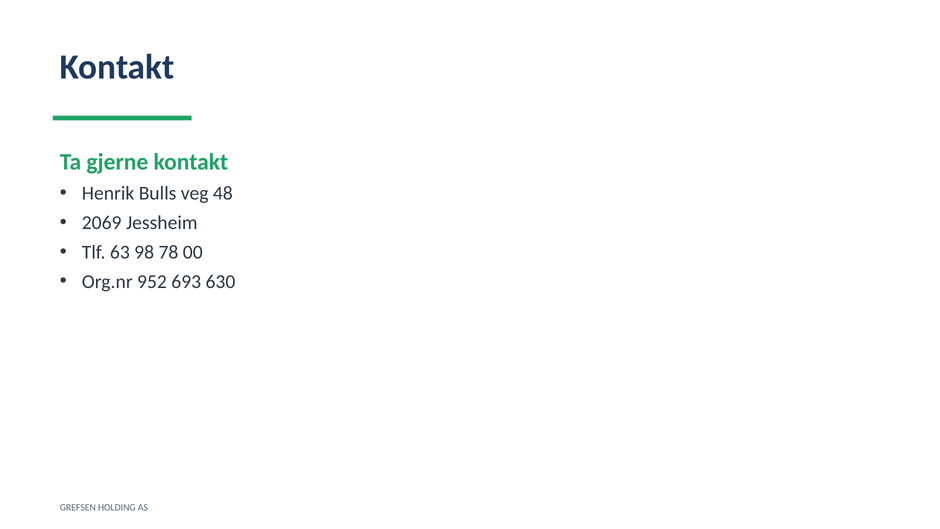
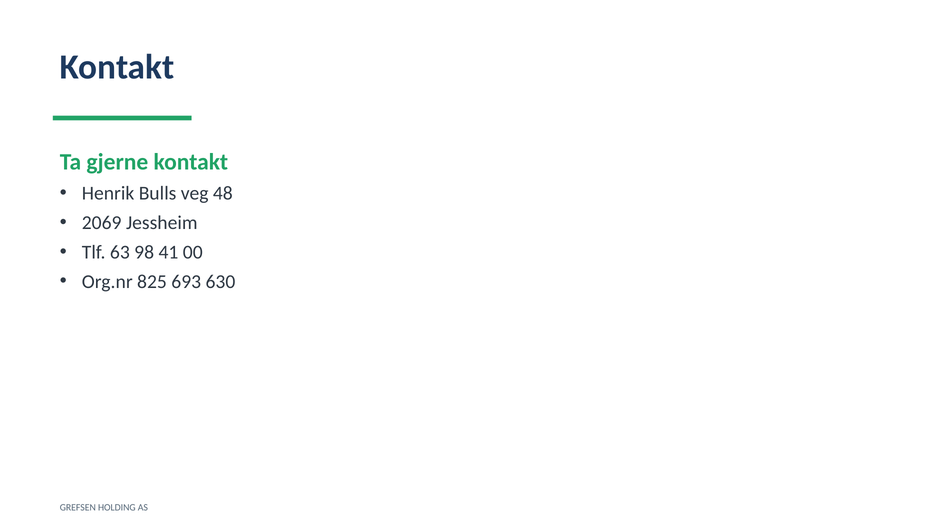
78: 78 -> 41 (168, 252)
952: 952 -> 825 (152, 281)
